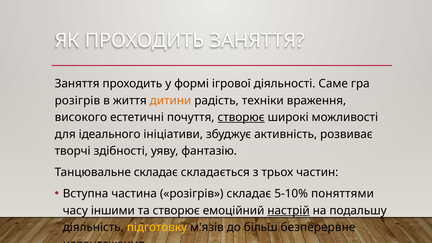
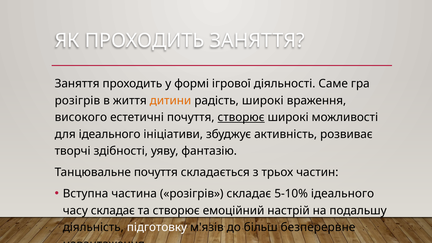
радість техніки: техніки -> широкі (263, 101)
Танцювальне складає: складає -> почуття (156, 172)
5-10% поняттями: поняттями -> ідеального (343, 194)
часу іншими: іншими -> складає (113, 211)
настрій underline: present -> none (289, 211)
підготовку colour: yellow -> white (157, 227)
